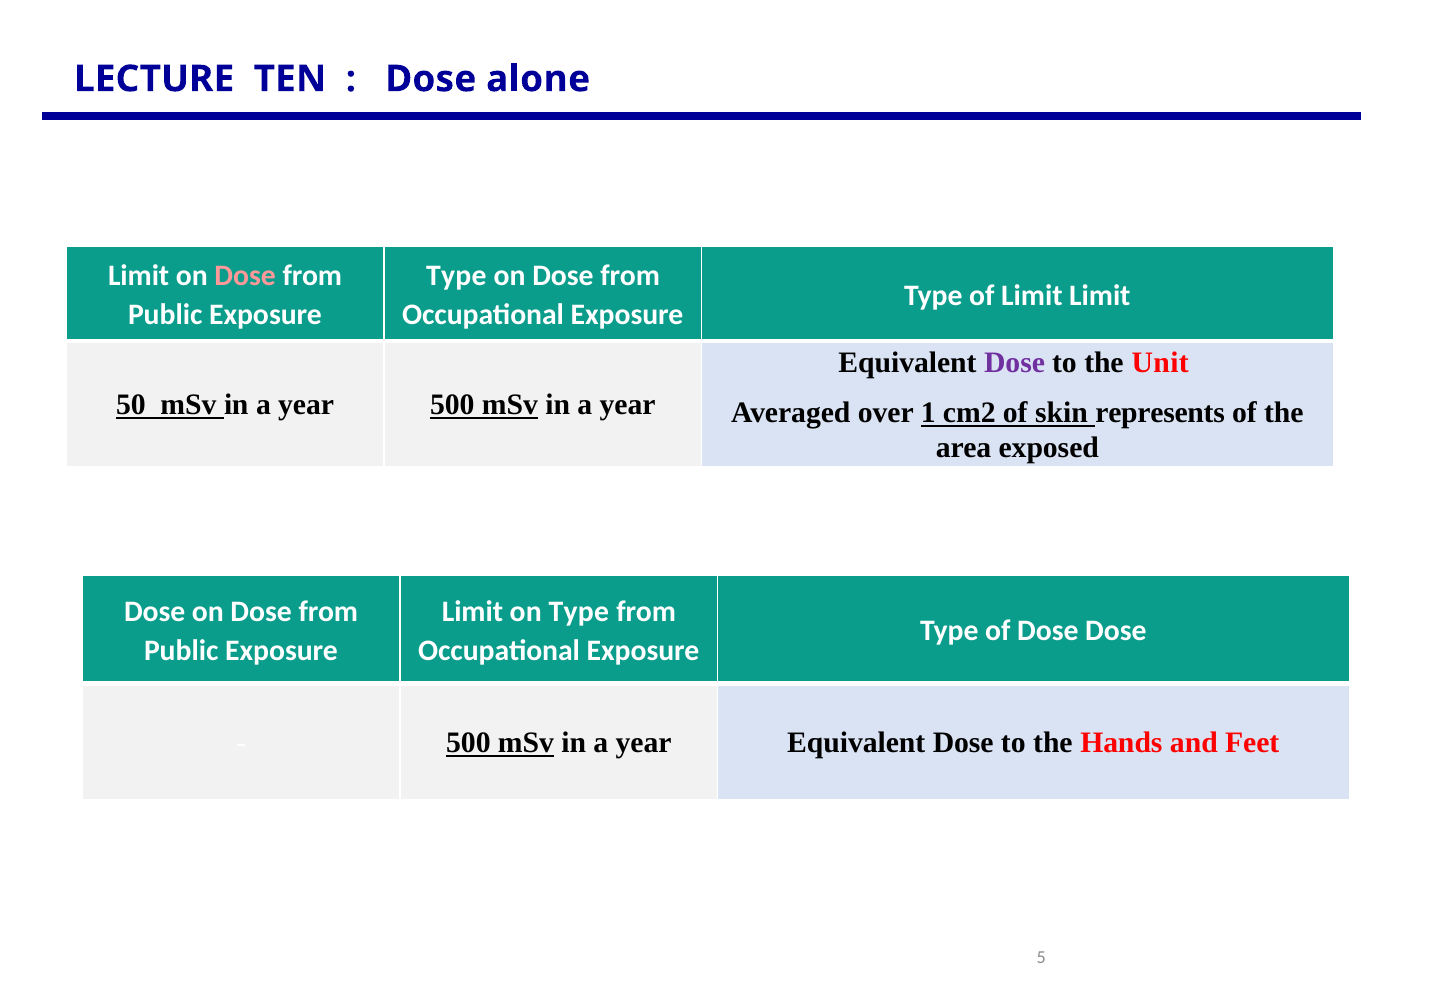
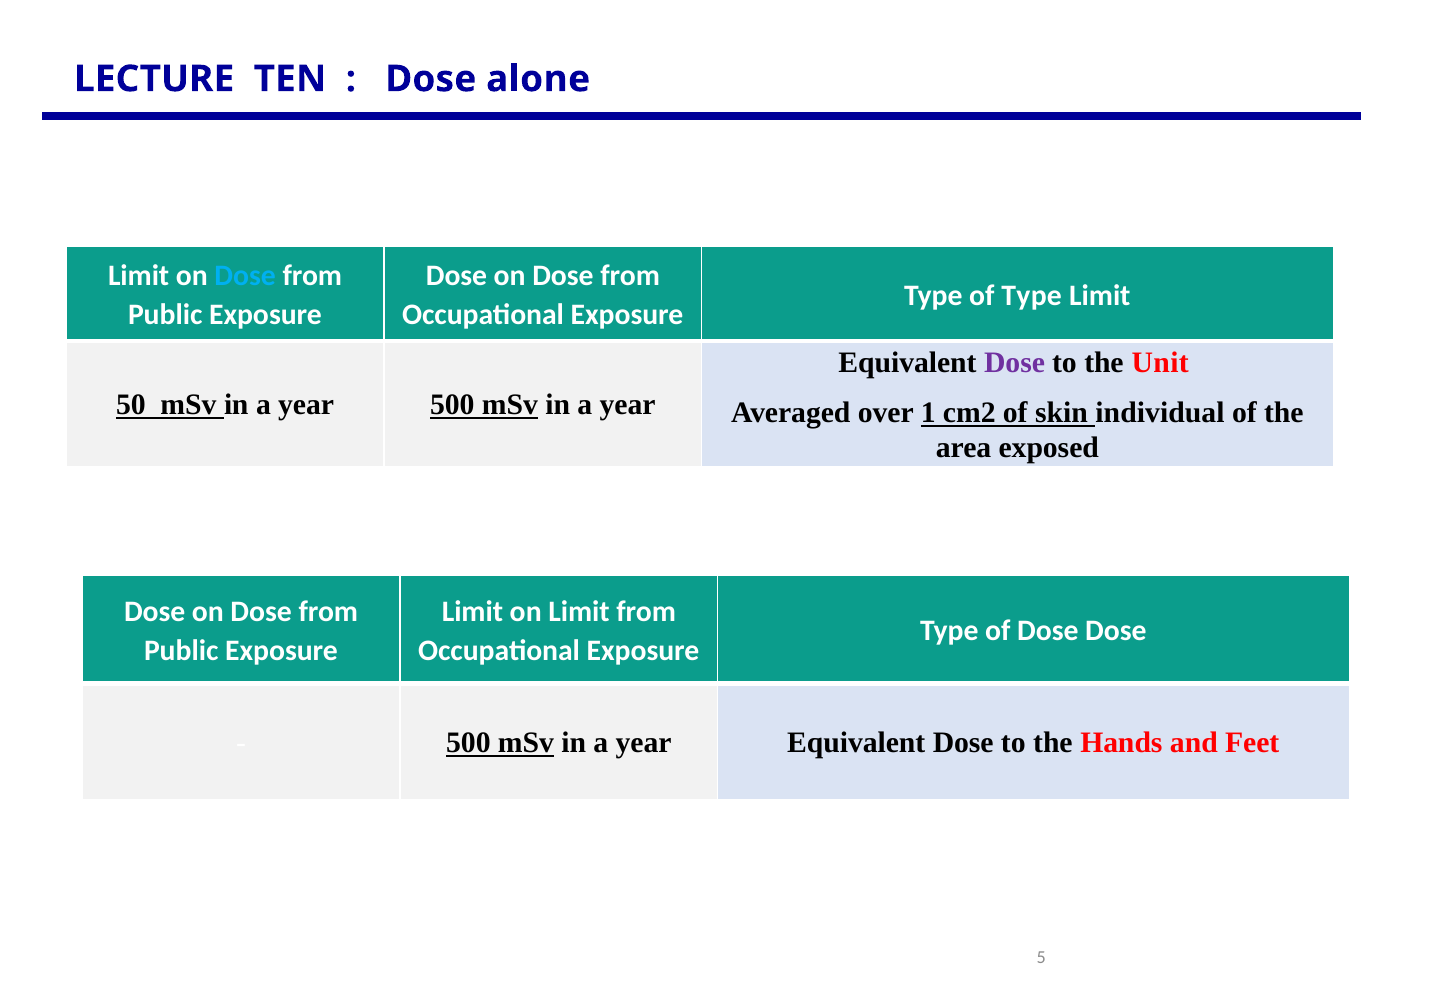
Dose colour: pink -> light blue (245, 276)
Type: Type -> Dose (456, 276)
of Limit: Limit -> Type (1032, 295)
represents: represents -> individual (1160, 413)
on Type: Type -> Limit (579, 612)
